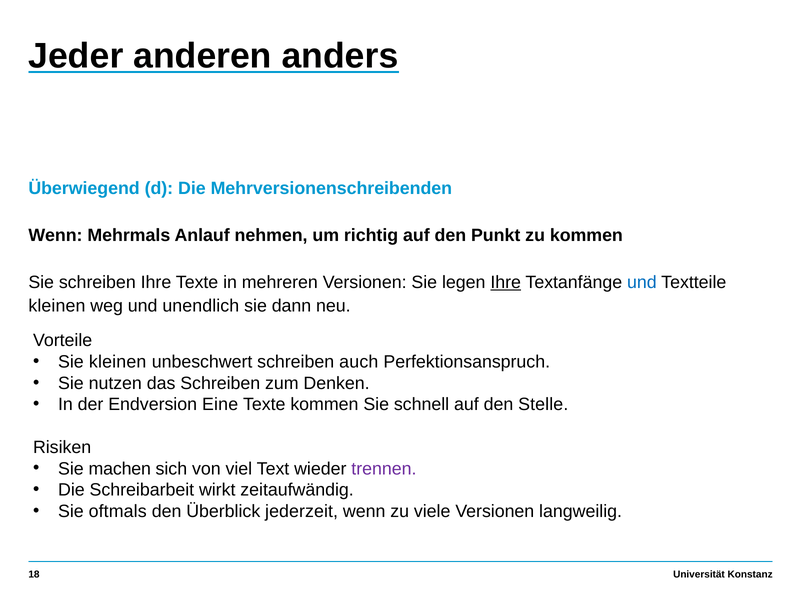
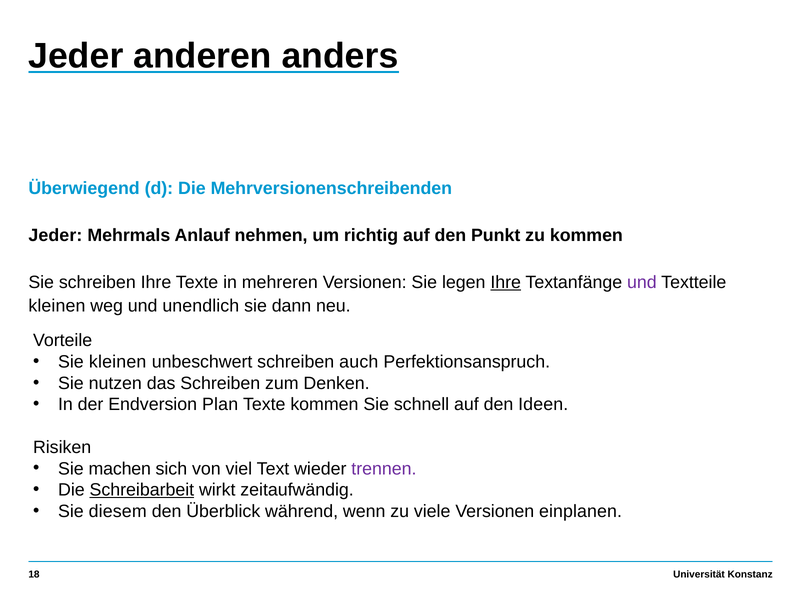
Wenn: Wenn -> Jeder (55, 235)
und colour: blue -> purple (642, 282)
Eine: Eine -> Plan (220, 404)
Stelle: Stelle -> Ideen (543, 404)
Schreibarbeit underline: none -> present (142, 490)
oftmals: oftmals -> diesem (118, 511)
jederzeit: jederzeit -> während (302, 511)
langweilig: langweilig -> einplanen (581, 511)
